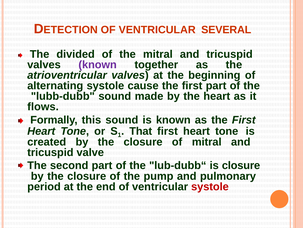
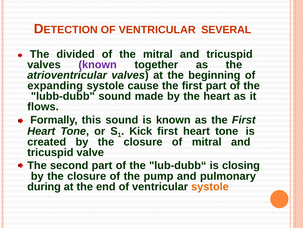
alternating: alternating -> expanding (55, 85)
That: That -> Kick (141, 131)
is closure: closure -> closing (241, 165)
period: period -> during (44, 186)
systole colour: red -> orange (210, 186)
